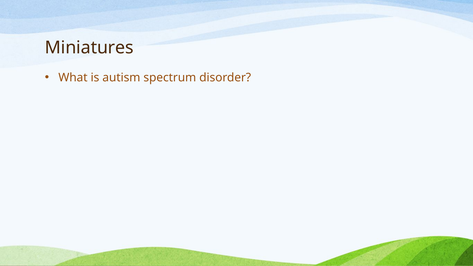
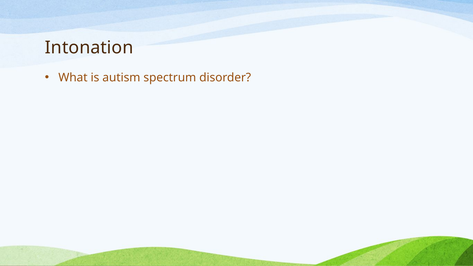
Miniatures: Miniatures -> Intonation (89, 48)
